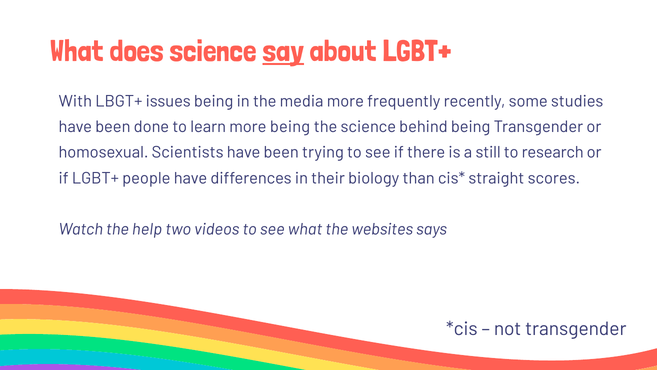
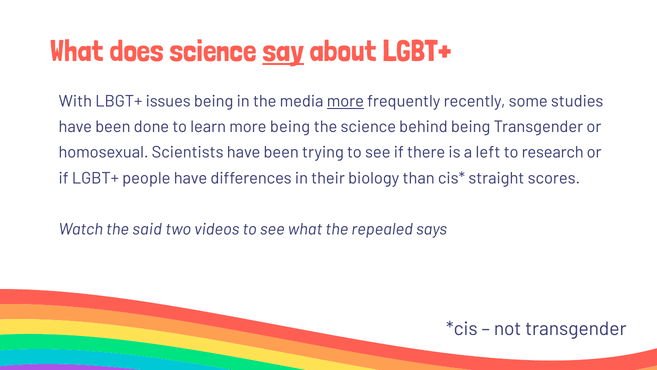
more underline: none -> present (345, 101)
still: still -> left (488, 152)
help: help -> said (147, 229)
websites: websites -> repealed (382, 229)
